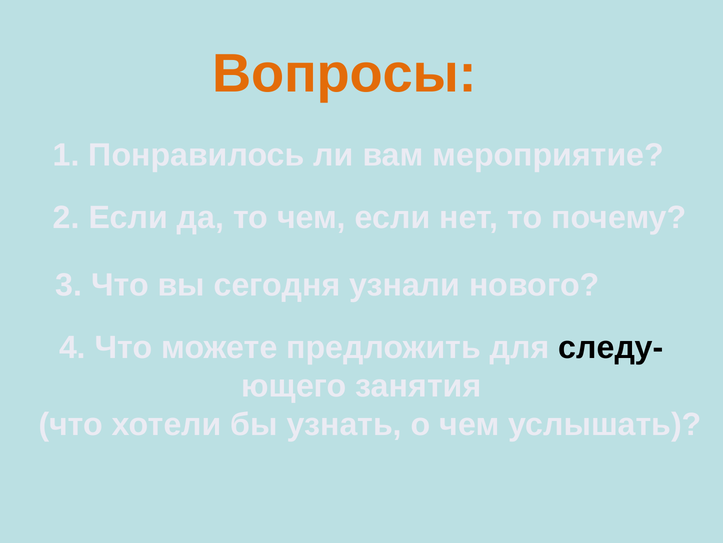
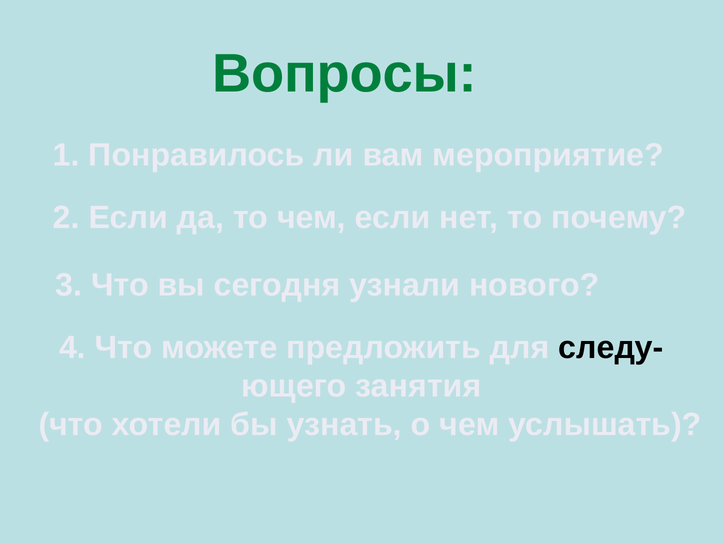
Вопросы colour: orange -> green (345, 74)
